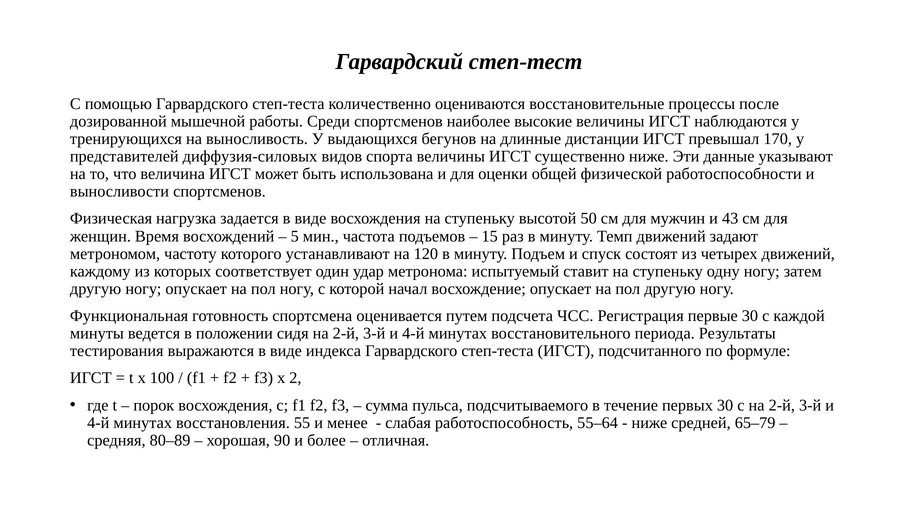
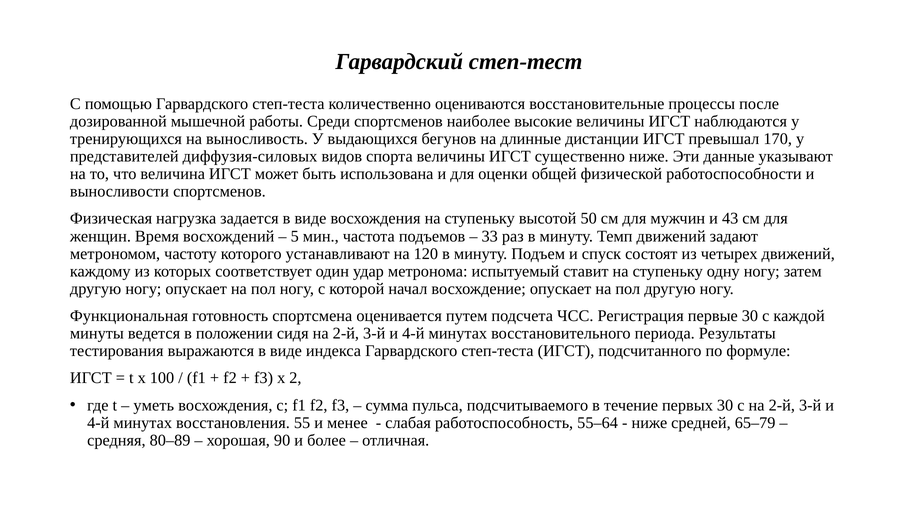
15: 15 -> 33 (490, 236)
порок: порок -> уметь (154, 406)
